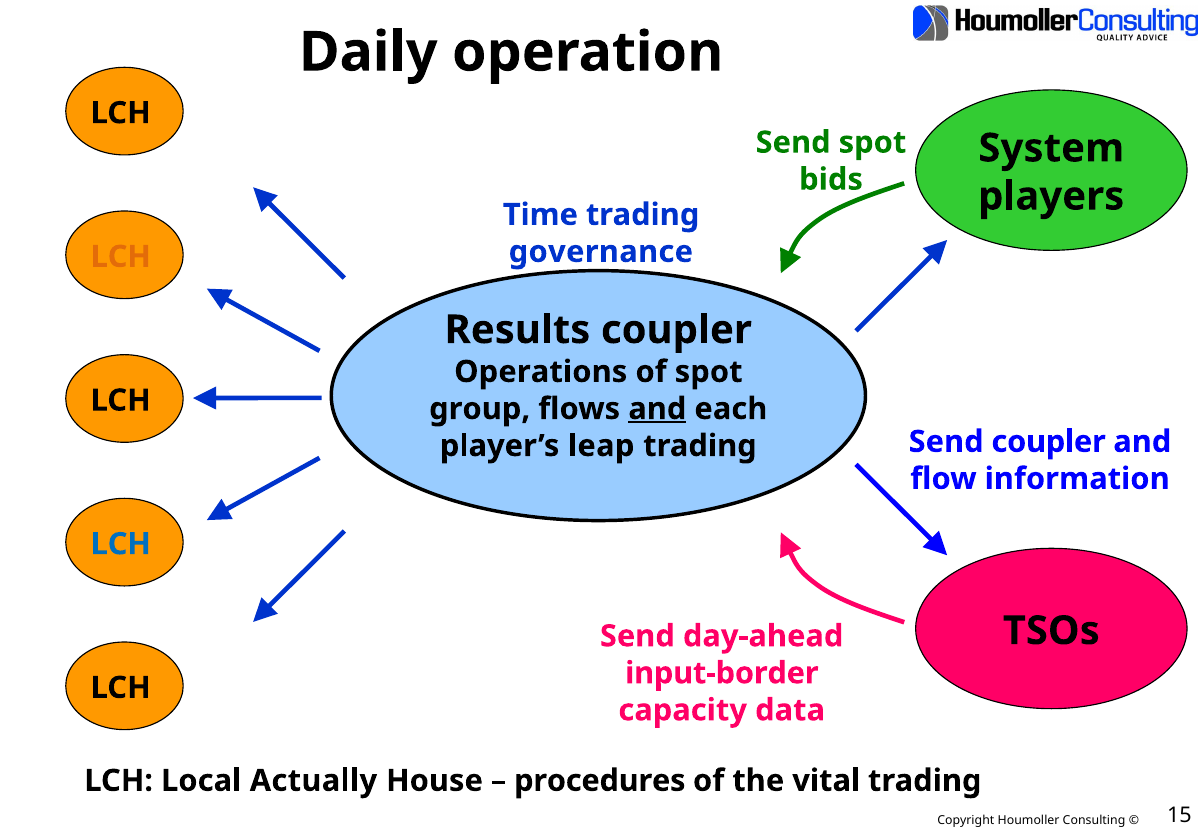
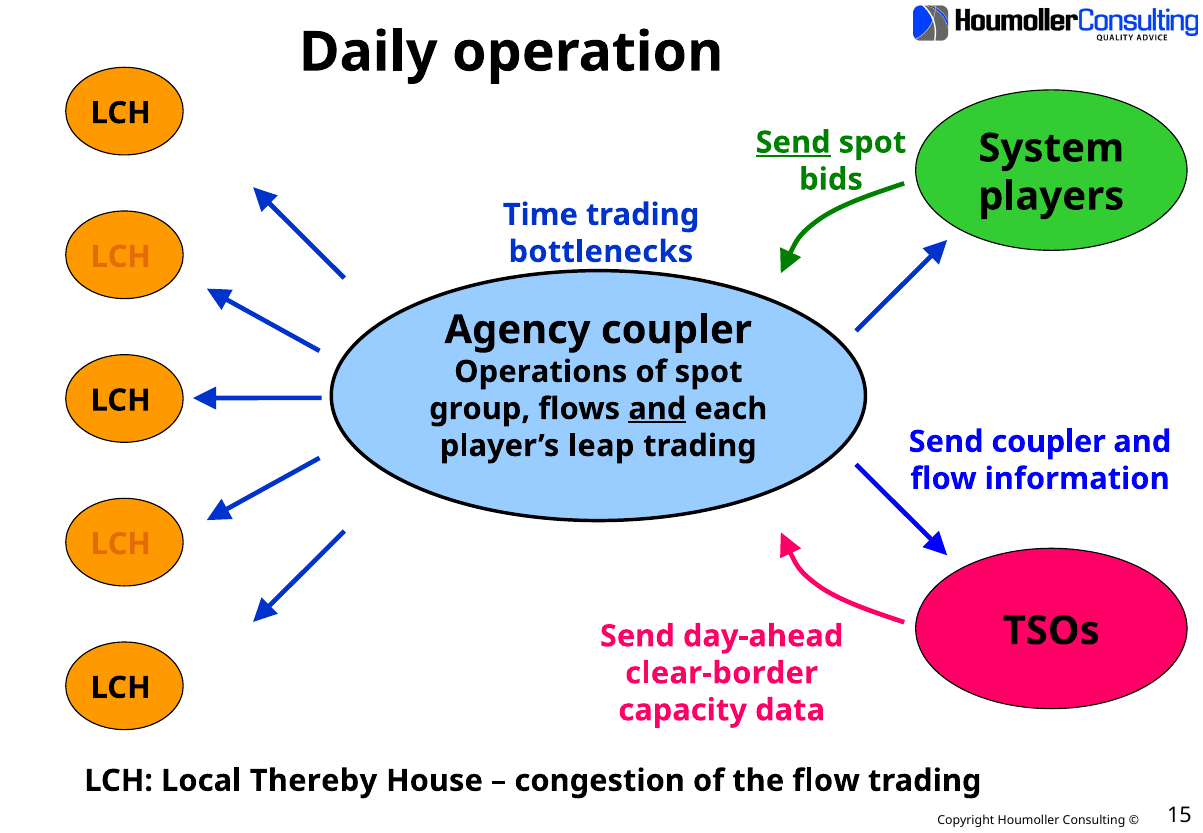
Send underline: none -> present (793, 142)
governance: governance -> bottlenecks (601, 252)
Results: Results -> Agency (517, 330)
LCH colour: blue -> orange (121, 544)
input-border: input-border -> clear-border (722, 673)
Actually: Actually -> Thereby (313, 781)
procedures: procedures -> congestion (600, 781)
the vital: vital -> flow (826, 781)
